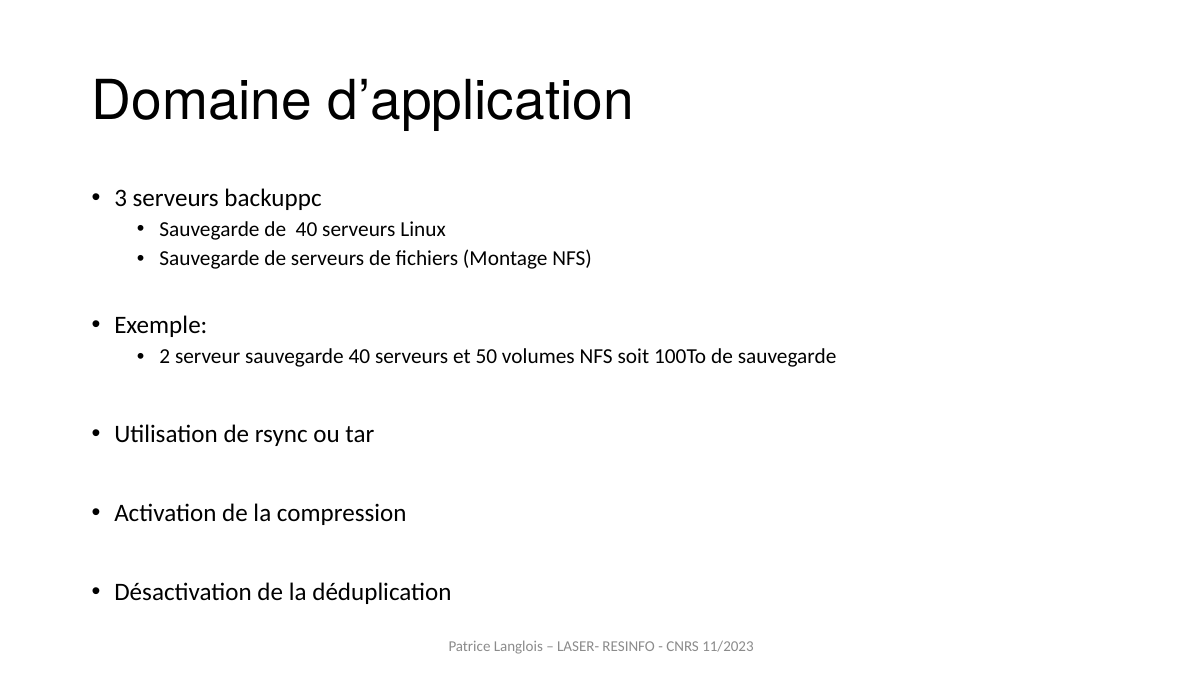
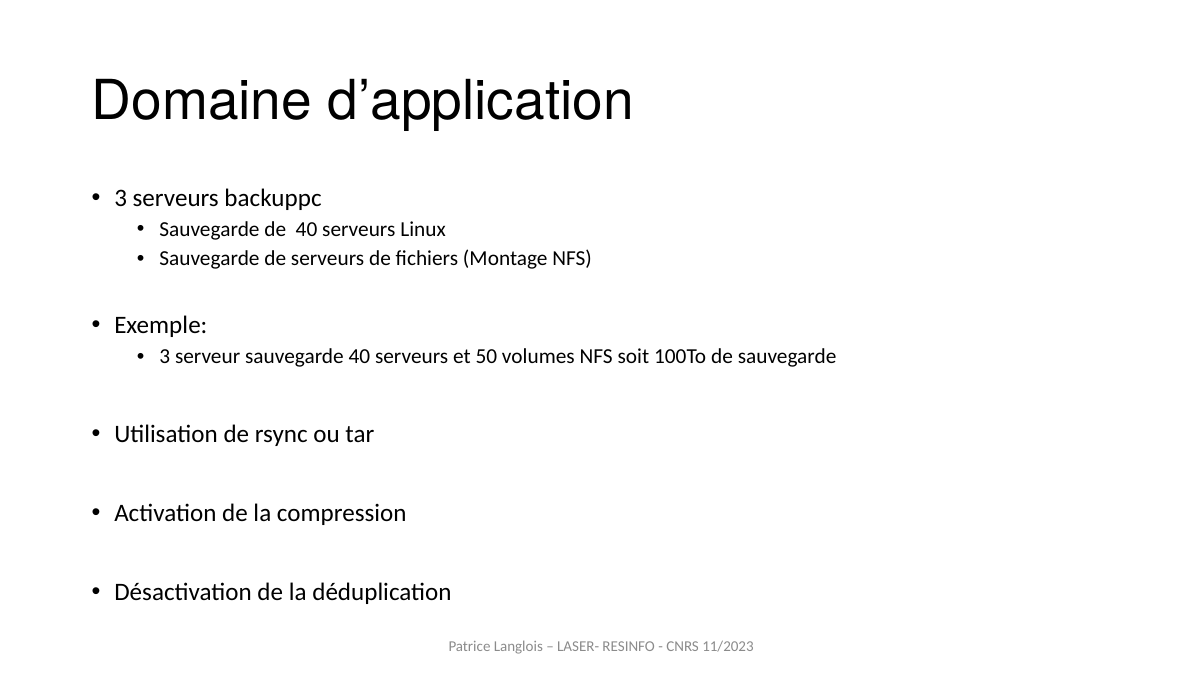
2: 2 -> 3 (165, 357)
